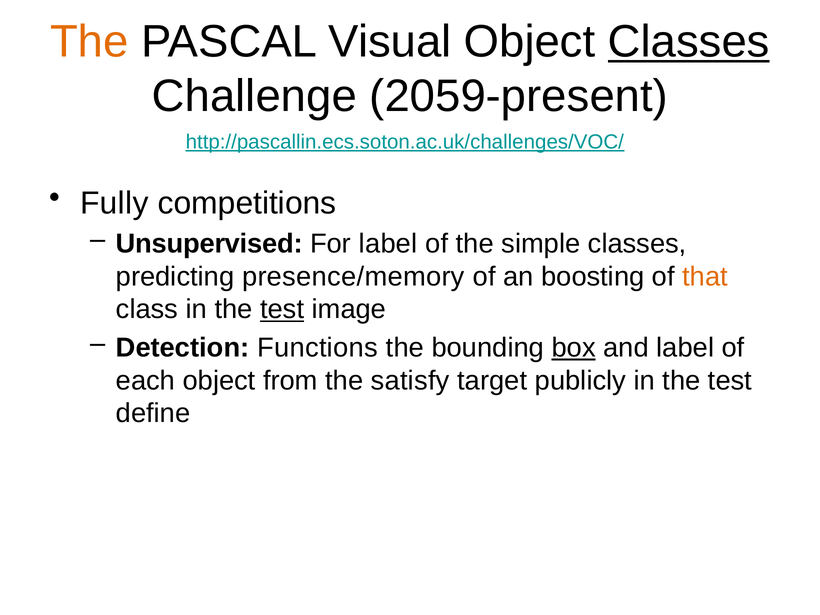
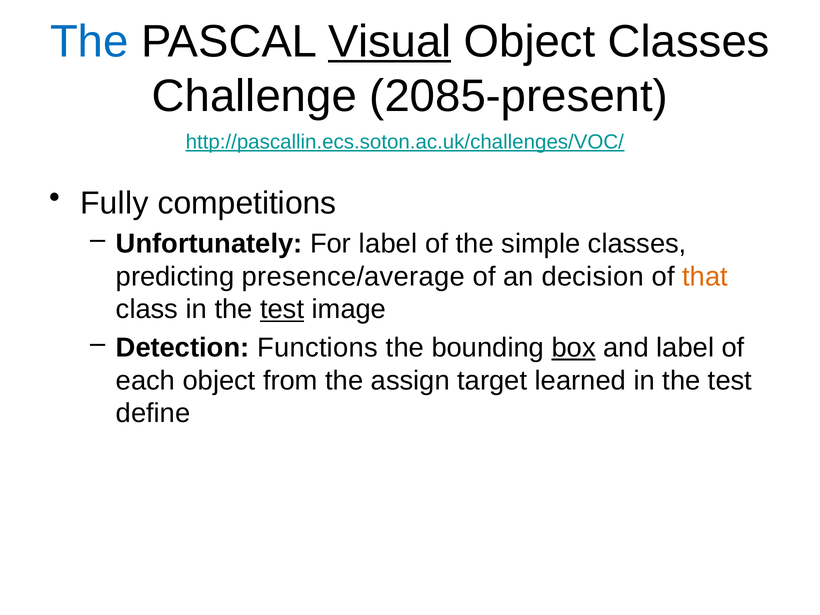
The colour: orange -> blue (89, 42)
Visual underline: none -> present (390, 42)
Classes underline: present -> none (689, 42)
2059-present: 2059-present -> 2085-present (519, 96)
Unsupervised: Unsupervised -> Unfortunately (209, 244)
presence/memory: presence/memory -> presence/average (353, 277)
boosting: boosting -> decision (593, 277)
satisfy: satisfy -> assign (410, 380)
publicly: publicly -> learned (580, 380)
